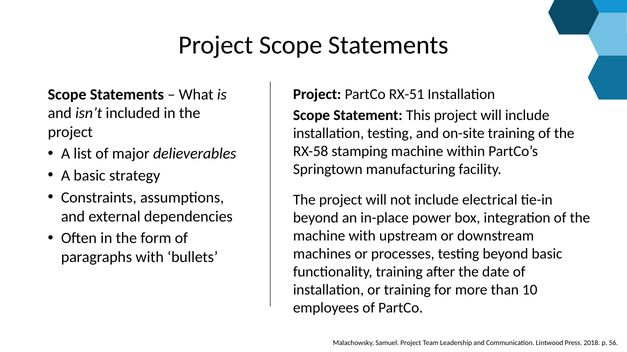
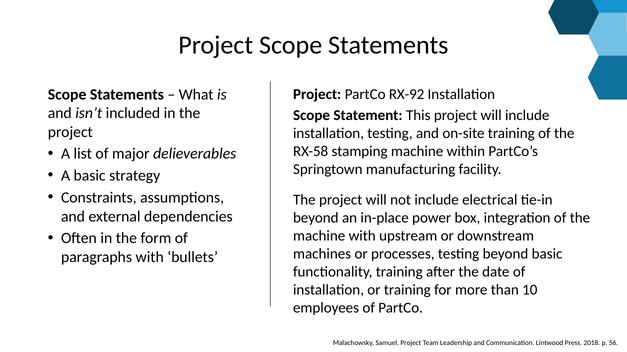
RX-51: RX-51 -> RX-92 (407, 95)
